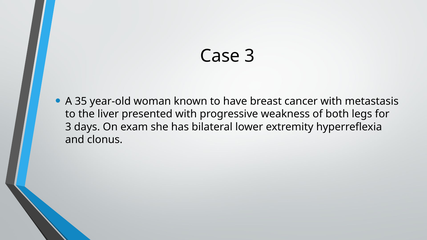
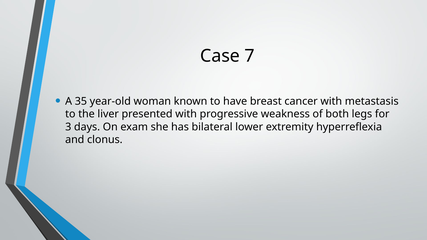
Case 3: 3 -> 7 (250, 56)
